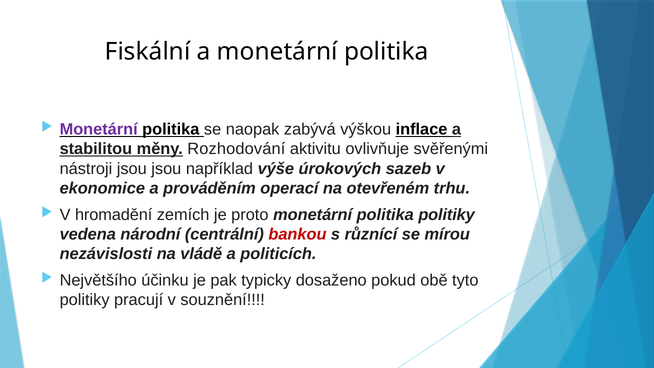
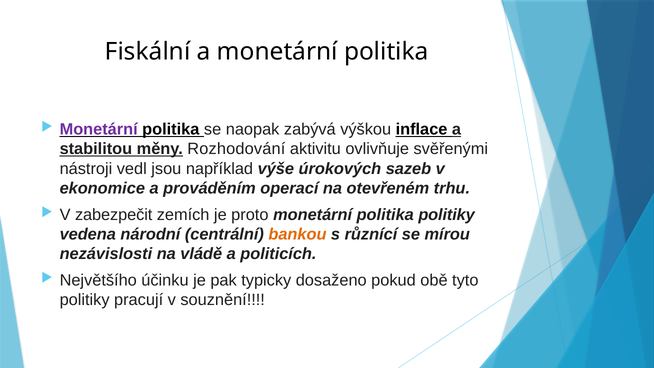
nástroji jsou: jsou -> vedl (132, 169)
hromadění: hromadění -> zabezpečit (114, 215)
bankou colour: red -> orange (297, 234)
